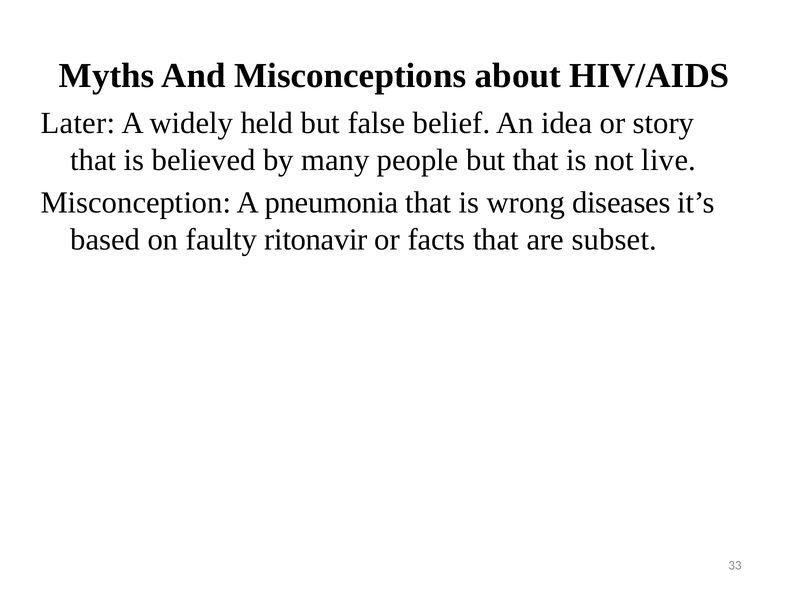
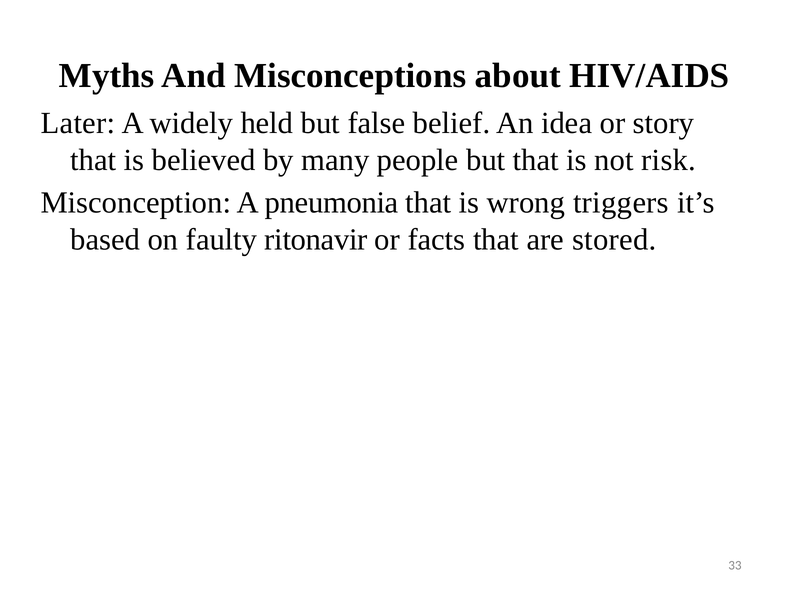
live: live -> risk (669, 160)
diseases: diseases -> triggers (621, 203)
subset: subset -> stored (614, 239)
